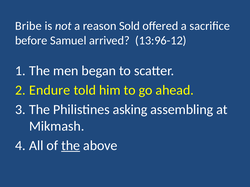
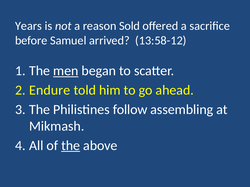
Bribe: Bribe -> Years (28, 26)
13:96-12: 13:96-12 -> 13:58-12 (161, 41)
men underline: none -> present (66, 71)
asking: asking -> follow (130, 110)
